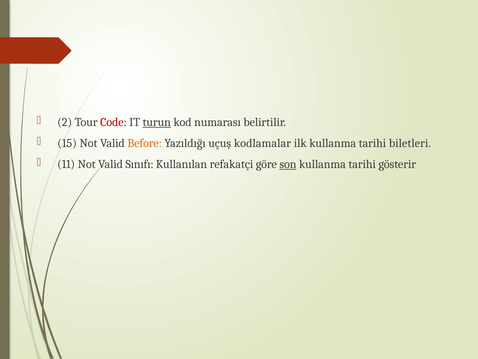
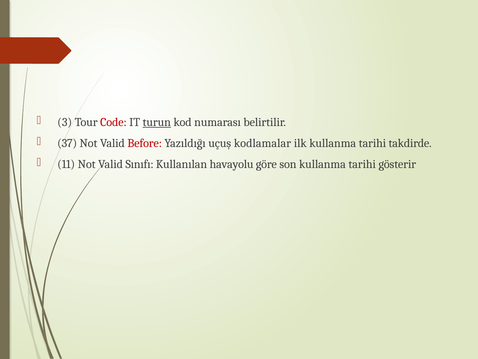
2: 2 -> 3 (65, 122)
15: 15 -> 37 (67, 143)
Before colour: orange -> red (145, 143)
biletleri: biletleri -> takdirde (410, 143)
refakatçi: refakatçi -> havayolu (232, 164)
son underline: present -> none (288, 164)
